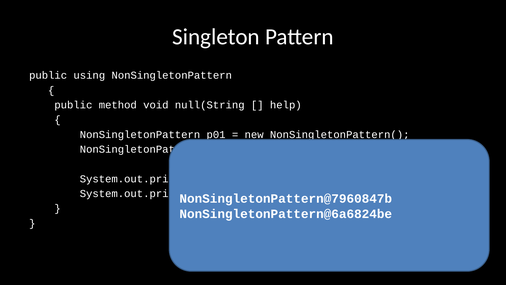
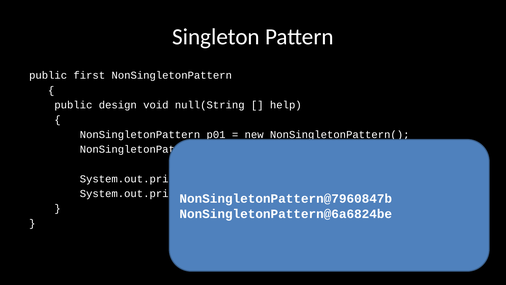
using: using -> first (89, 75)
method: method -> design (118, 105)
